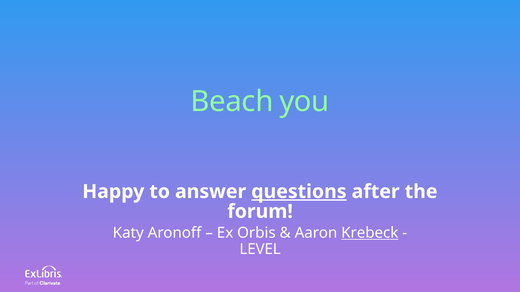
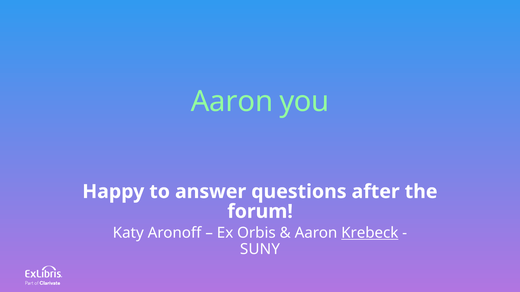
Beach: Beach -> Aaron (232, 102)
questions underline: present -> none (299, 192)
LEVEL: LEVEL -> SUNY (260, 250)
